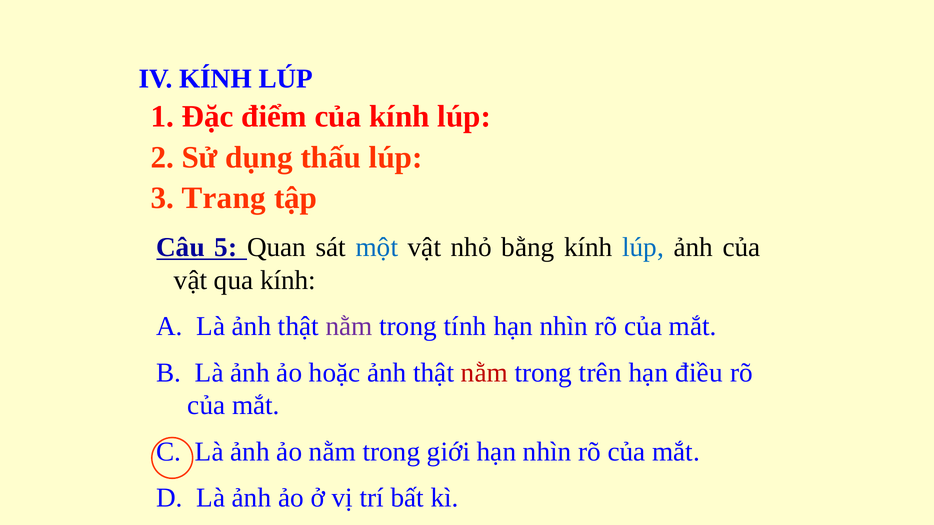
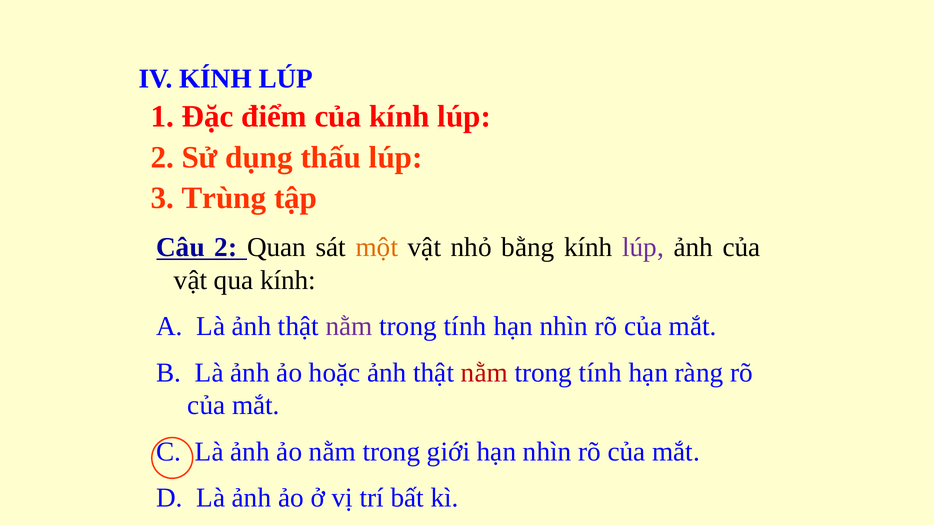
Trang: Trang -> Trùng (224, 198)
Câu 5: 5 -> 2 (226, 248)
một colour: blue -> orange (377, 248)
lúp colour: blue -> purple (643, 248)
trên: trên -> tính (600, 373)
điều: điều -> ràng (699, 373)
